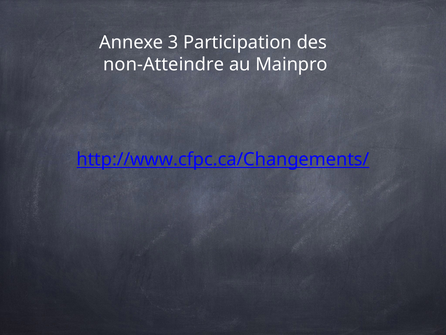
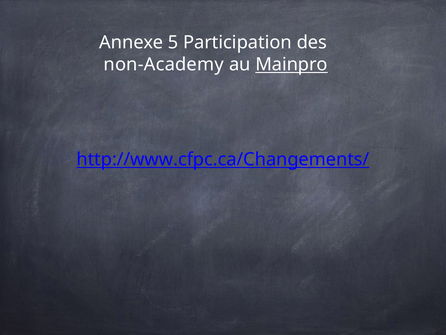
3: 3 -> 5 (173, 42)
non-Atteindre: non-Atteindre -> non-Academy (164, 64)
Mainpro underline: none -> present (292, 64)
